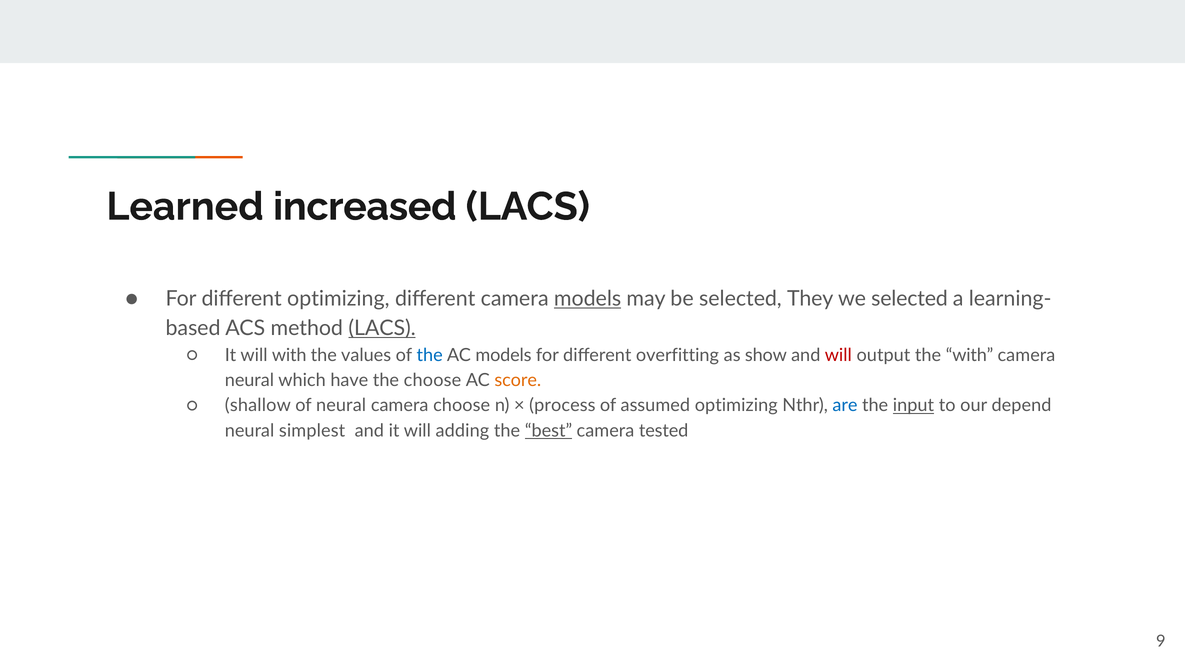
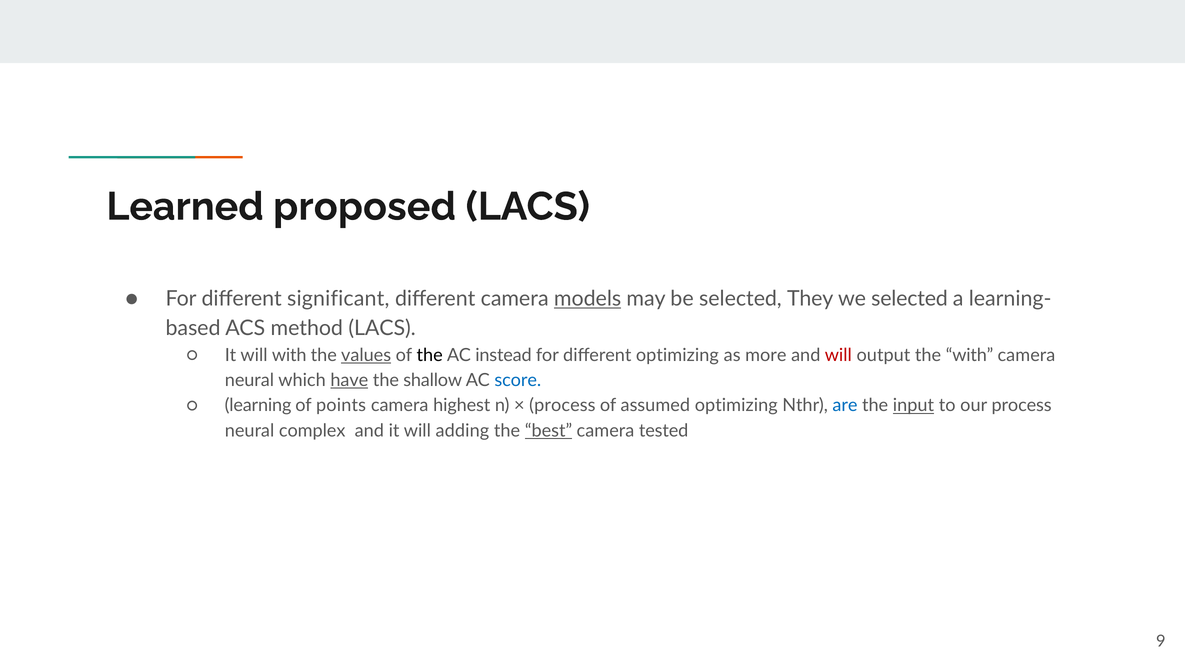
increased: increased -> proposed (365, 207)
different optimizing: optimizing -> significant (338, 299)
LACS underline: present -> none (382, 329)
values underline: none -> present (366, 355)
the colour: blue -> black (430, 355)
AC models: models -> instead (503, 355)
different overfitting: overfitting -> optimizing (677, 355)
show: show -> more (766, 355)
have underline: none -> present (349, 381)
the choose: choose -> shallow (433, 381)
score colour: orange -> blue (518, 381)
shallow: shallow -> learning (258, 406)
of neural: neural -> points (341, 406)
camera choose: choose -> highest (462, 406)
our depend: depend -> process (1022, 406)
simplest: simplest -> complex (312, 431)
